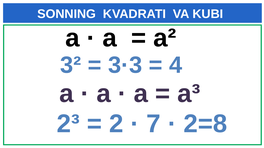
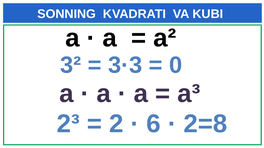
4: 4 -> 0 (176, 65)
7: 7 -> 6 (154, 124)
